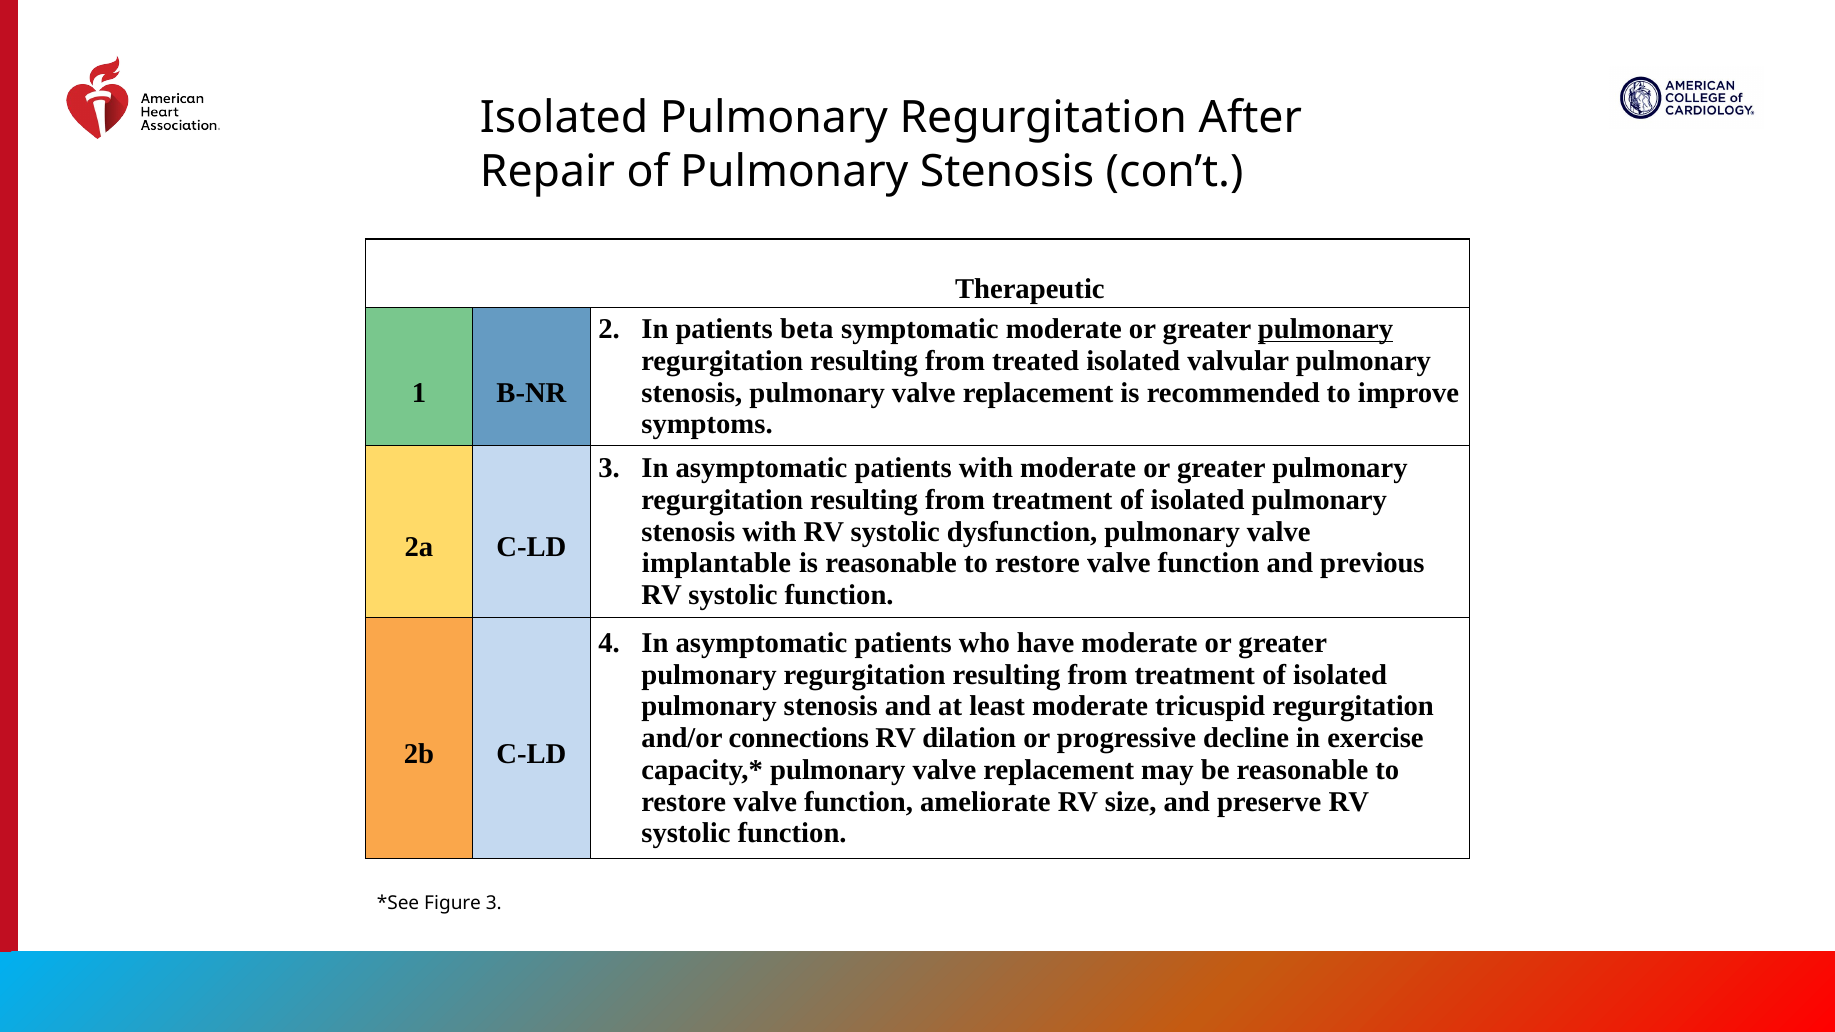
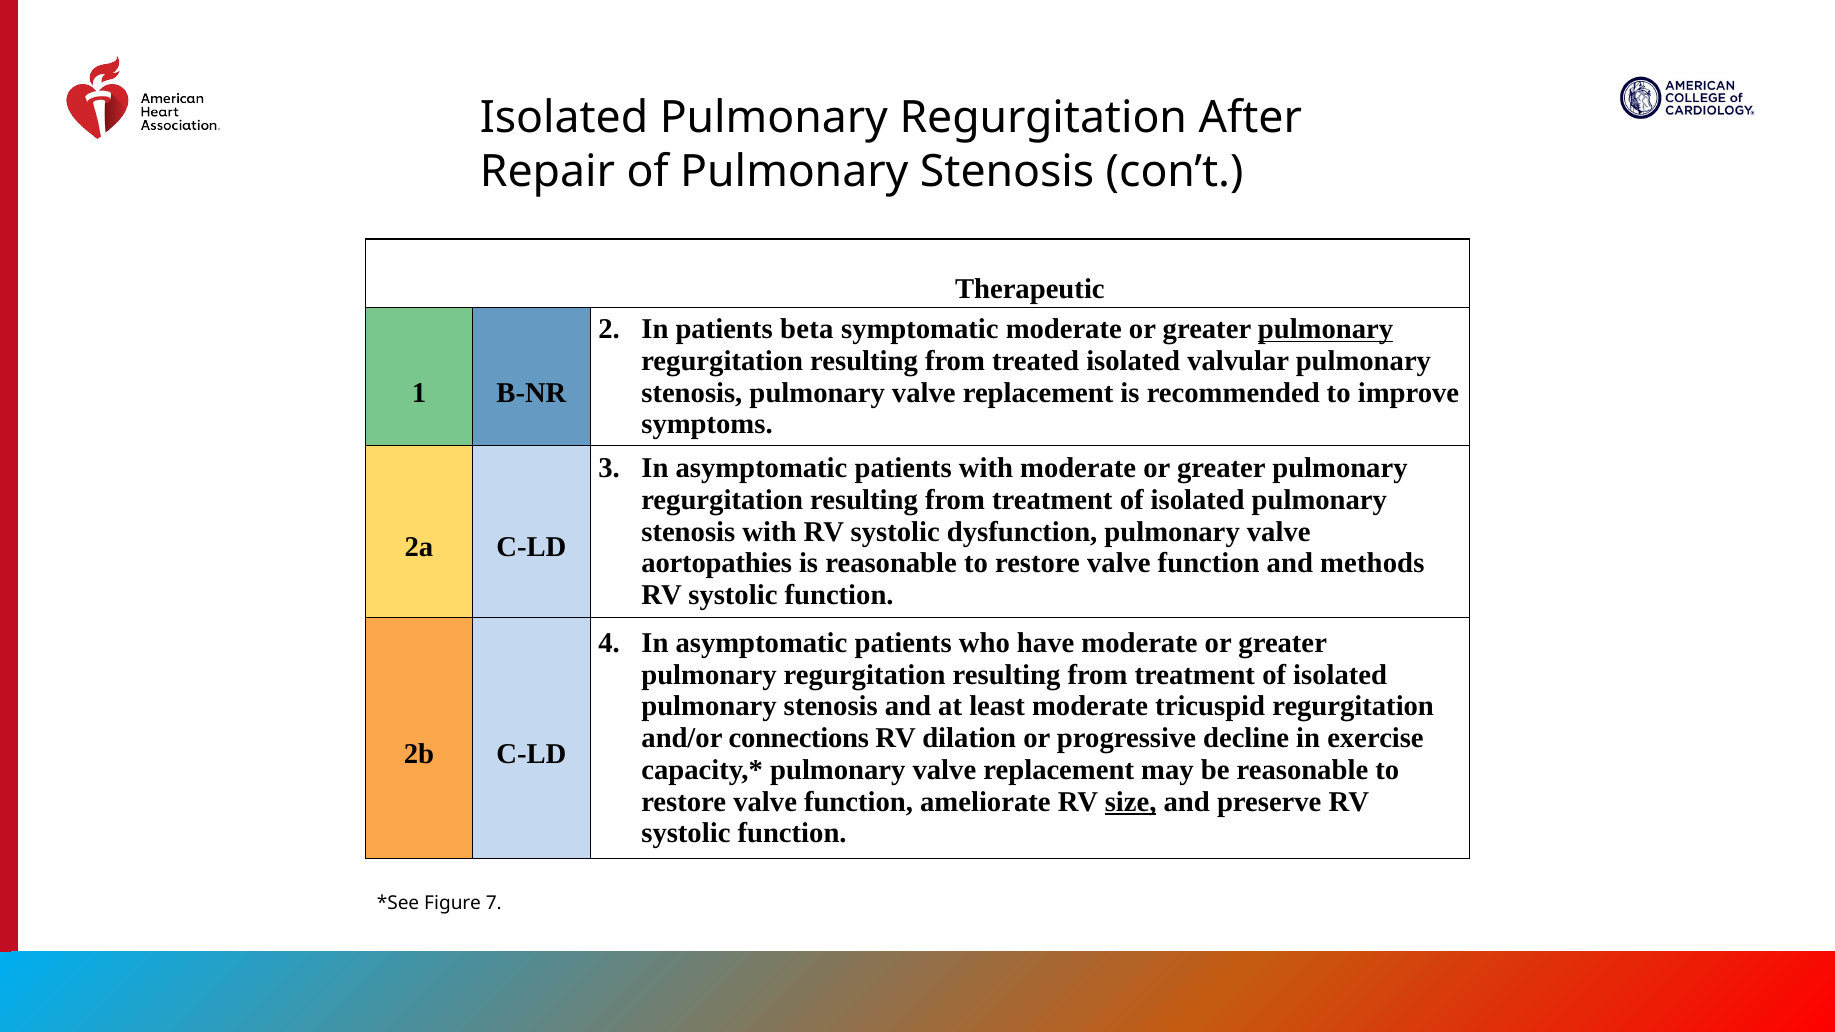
implantable: implantable -> aortopathies (717, 564)
previous: previous -> methods (1372, 564)
size underline: none -> present (1131, 802)
Figure 3: 3 -> 7 (494, 904)
